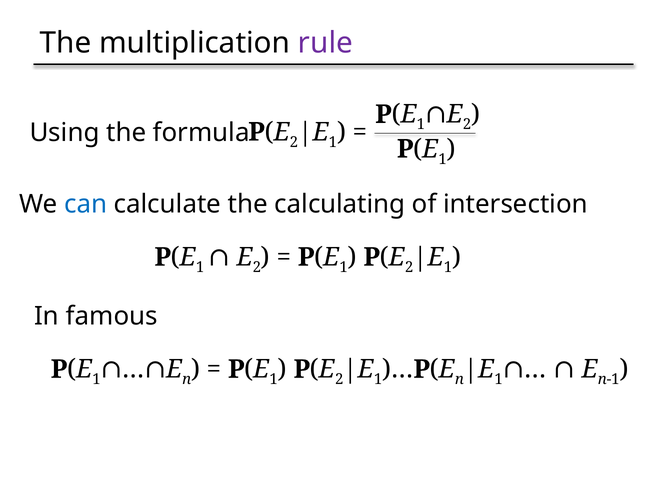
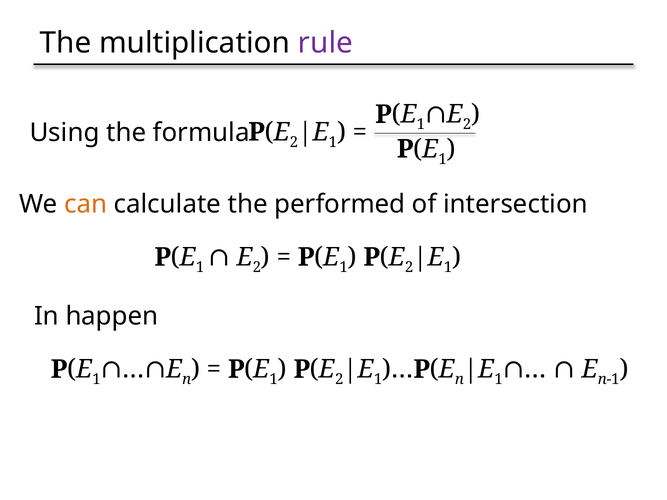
can colour: blue -> orange (86, 204)
calculating: calculating -> performed (340, 204)
famous: famous -> happen (112, 316)
